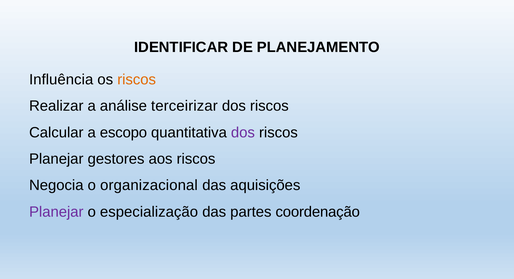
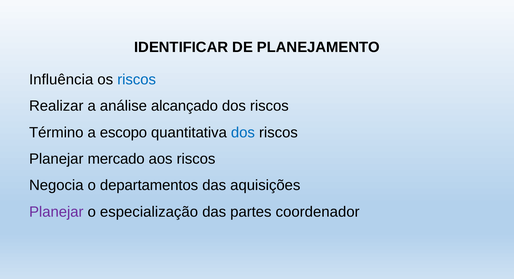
riscos colour: orange -> blue (137, 79)
terceirizar: terceirizar -> alcançado (185, 106)
Calcular: Calcular -> Término (56, 132)
dos colour: purple -> blue (243, 132)
gestores: gestores -> mercado (116, 159)
organizacional: organizacional -> departamentos (149, 185)
coordenação: coordenação -> coordenador (318, 212)
